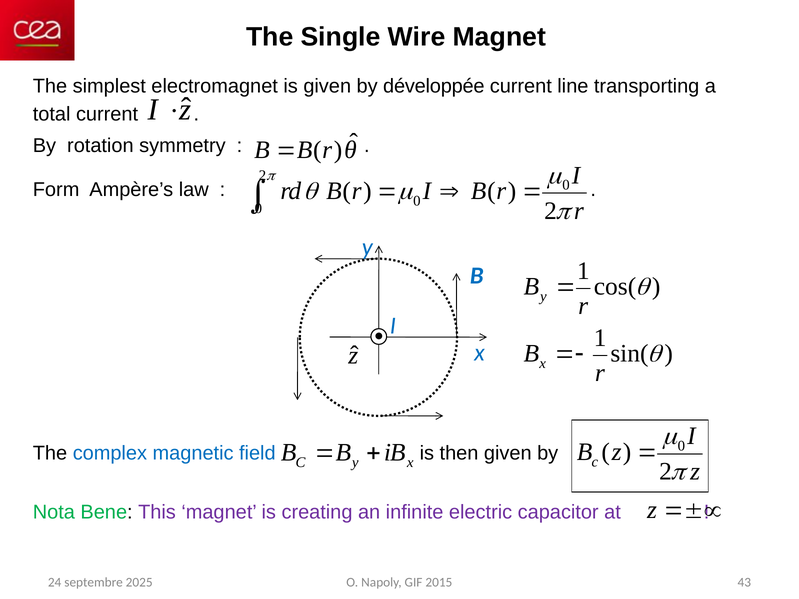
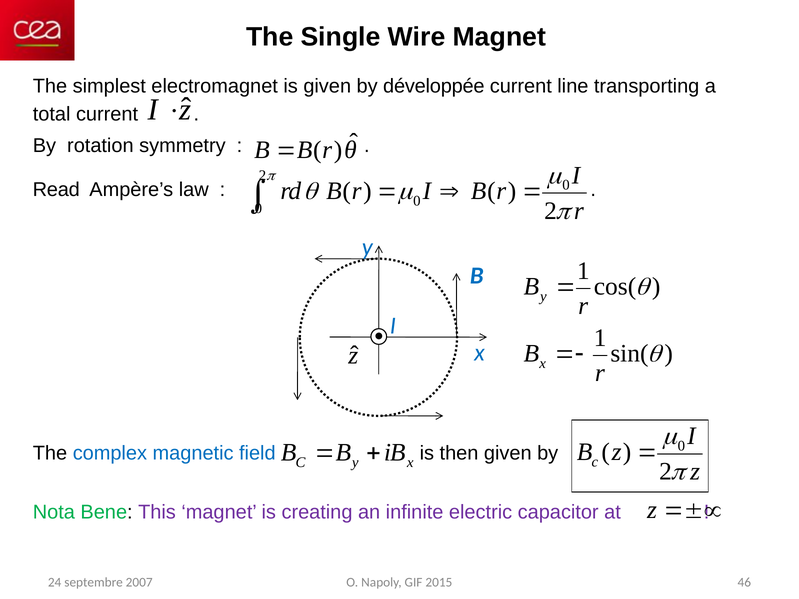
Form: Form -> Read (56, 190)
43: 43 -> 46 (744, 583)
2025: 2025 -> 2007 (139, 583)
